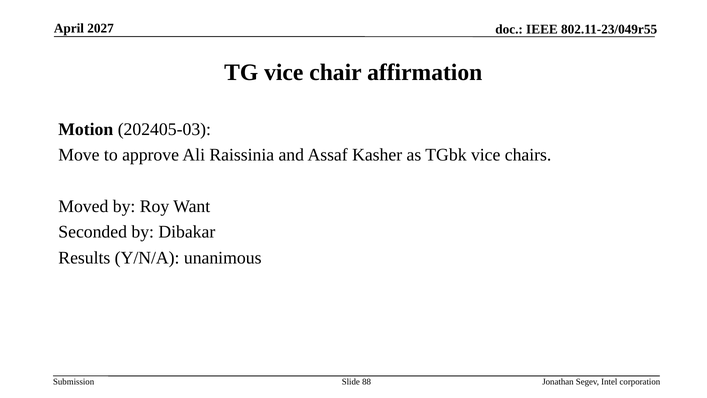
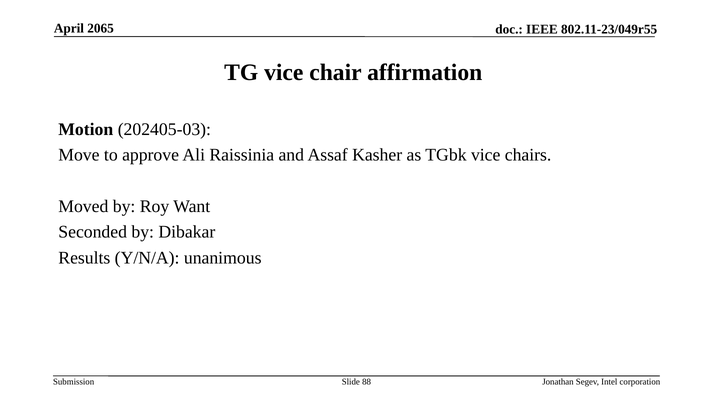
2027: 2027 -> 2065 (101, 28)
